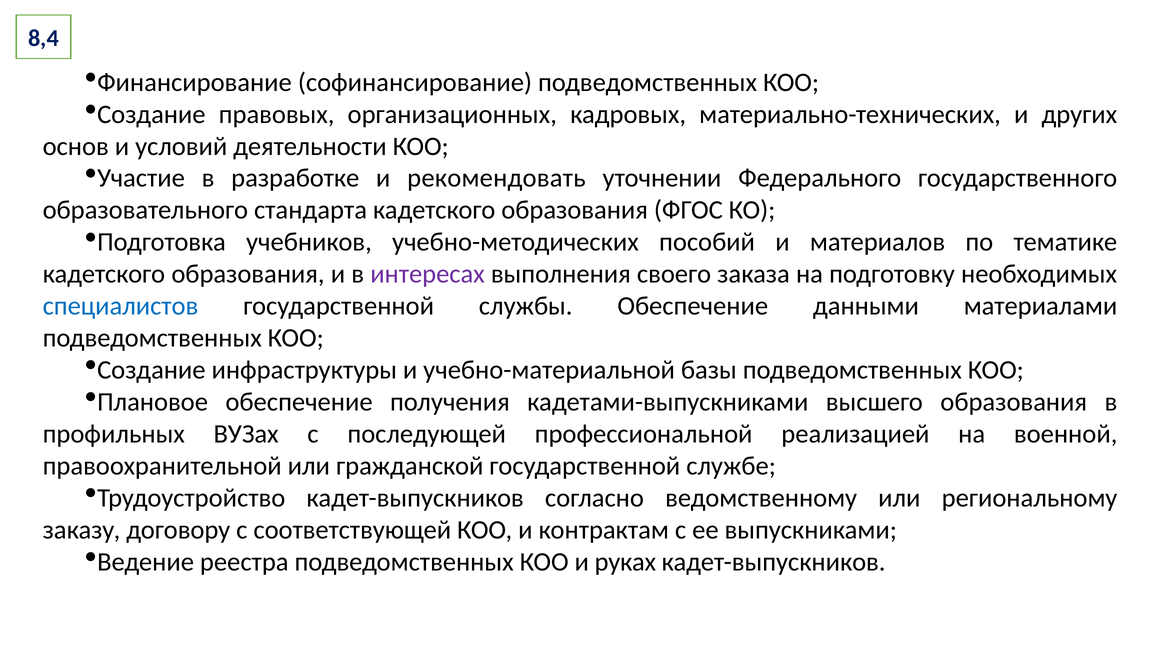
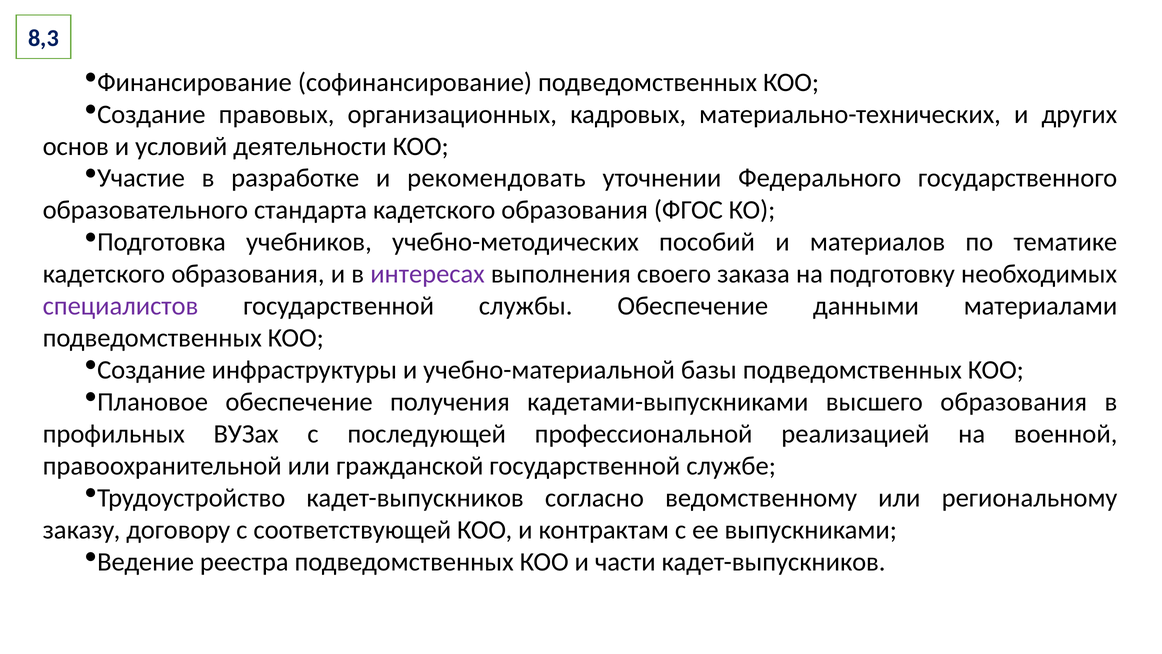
8,4: 8,4 -> 8,3 (43, 38)
специалистов colour: blue -> purple (121, 306)
руках: руках -> части (625, 561)
